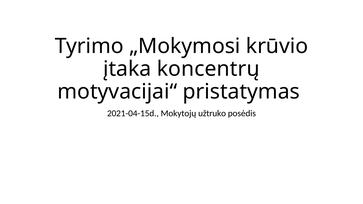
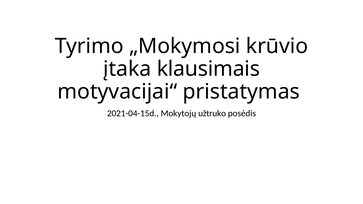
koncentrų: koncentrų -> klausimais (208, 69)
